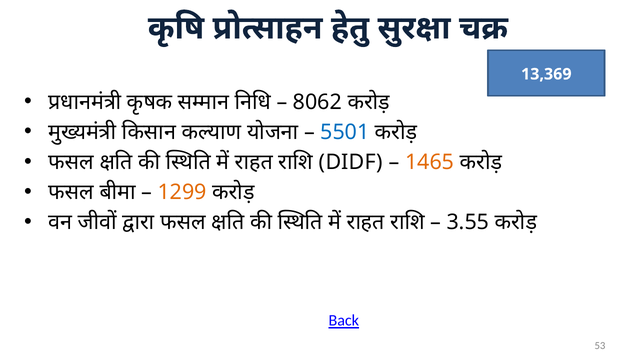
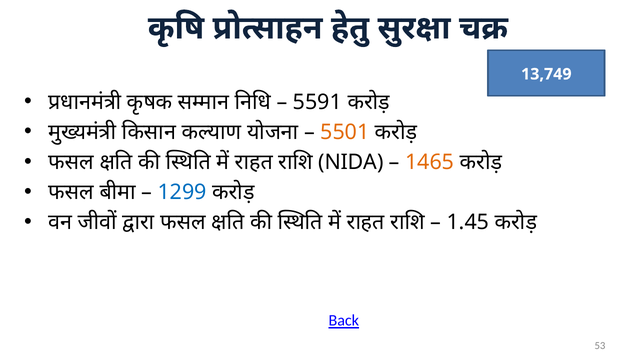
13,369: 13,369 -> 13,749 (546, 74)
8062: 8062 -> 5591 (317, 102)
5501 colour: blue -> orange (345, 132)
DIDF: DIDF -> NIDA (351, 162)
1299 colour: orange -> blue (182, 192)
3.55: 3.55 -> 1.45 (468, 222)
